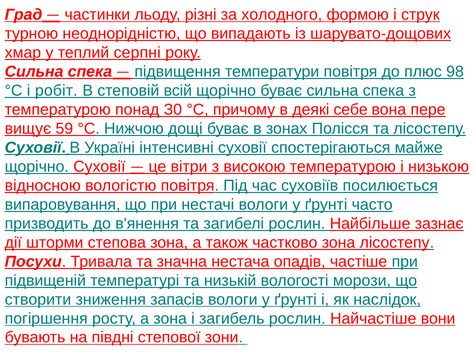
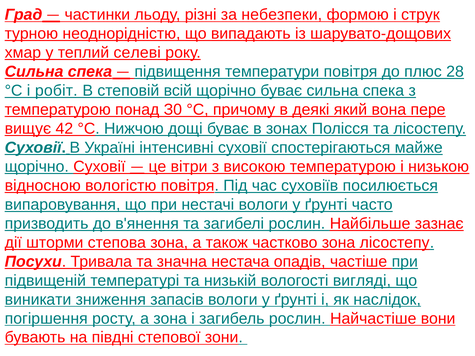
холодного: холодного -> небезпеки (282, 15)
серпні: серпні -> селеві (137, 53)
98: 98 -> 28 (455, 72)
себе: себе -> який (350, 110)
59: 59 -> 42 (64, 129)
морози: морози -> вигляді (362, 281)
створити: створити -> виникати (38, 300)
